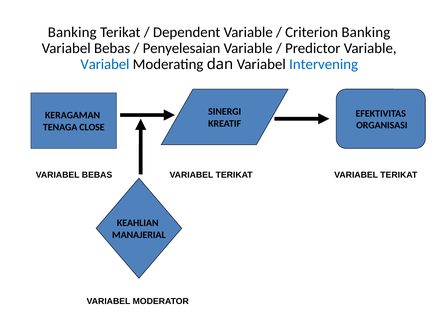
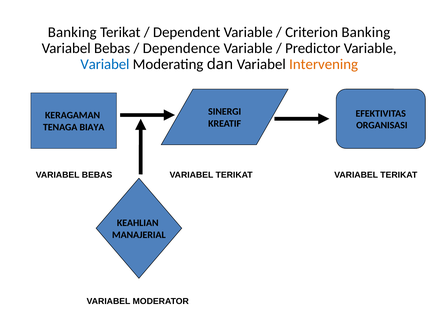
Penyelesaian: Penyelesaian -> Dependence (181, 48)
Intervening colour: blue -> orange (324, 64)
CLOSE: CLOSE -> BIAYA (92, 127)
